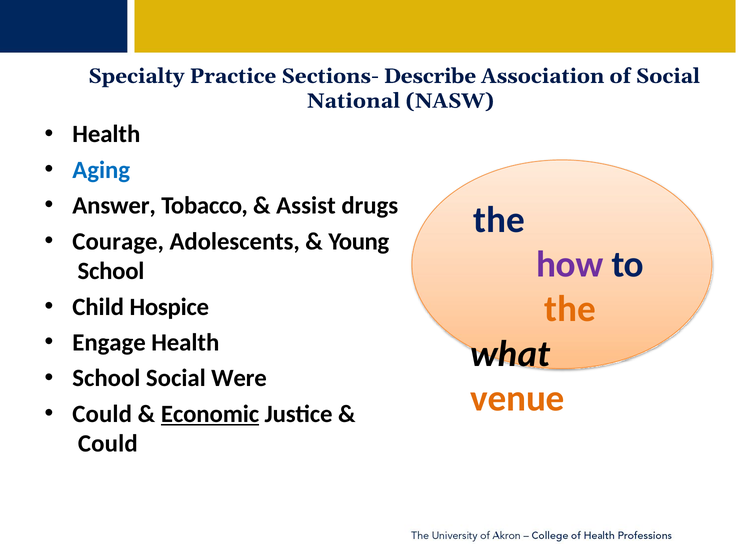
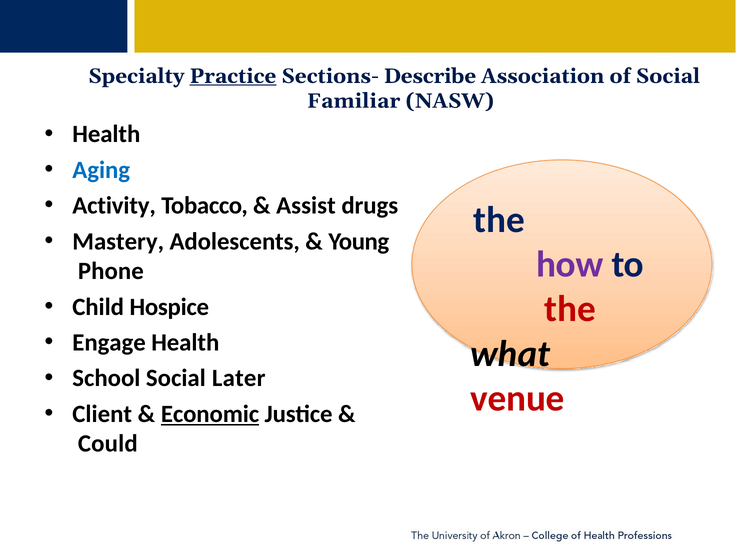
Practice underline: none -> present (233, 76)
National: National -> Familiar (354, 101)
Answer: Answer -> Activity (114, 206)
Courage: Courage -> Mastery (118, 241)
School: School -> Phone (111, 271)
the colour: orange -> red (570, 309)
Were: Were -> Later (239, 378)
venue colour: orange -> red (517, 398)
Could: Could -> Client (102, 414)
